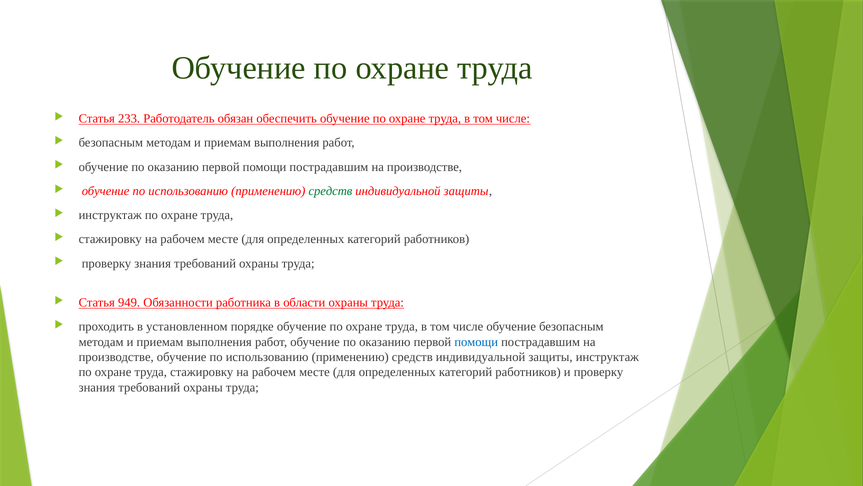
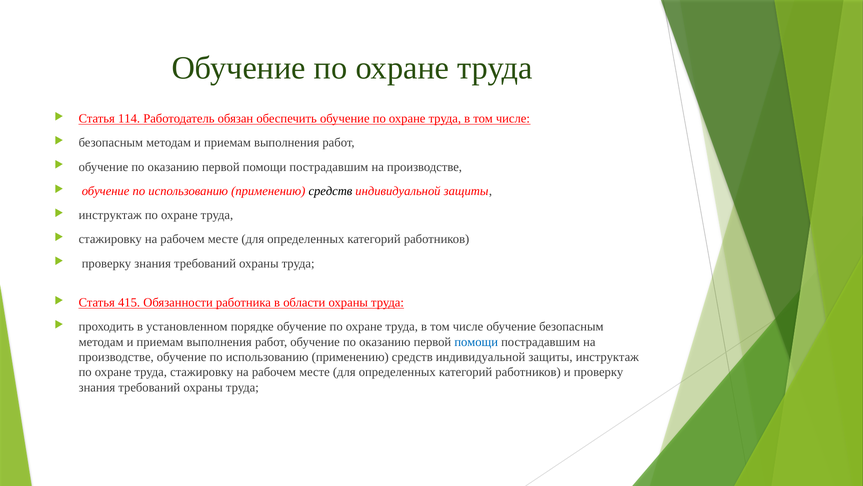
233: 233 -> 114 (129, 118)
средств colour: green -> black (330, 191)
949: 949 -> 415 (129, 302)
